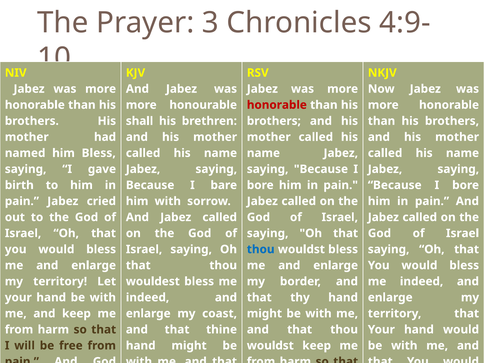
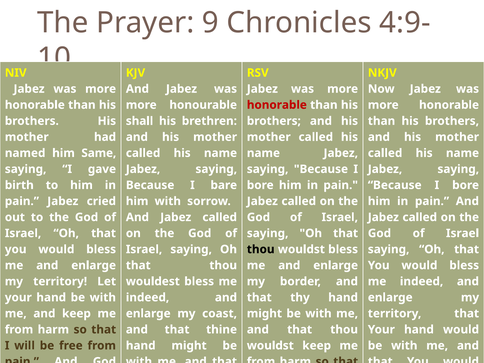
3: 3 -> 9 (210, 23)
him Bless: Bless -> Same (99, 153)
thou colour: blue -> black (261, 249)
